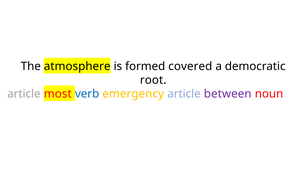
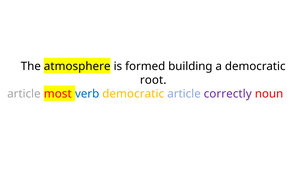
covered: covered -> building (190, 66)
verb emergency: emergency -> democratic (133, 94)
between: between -> correctly (228, 94)
